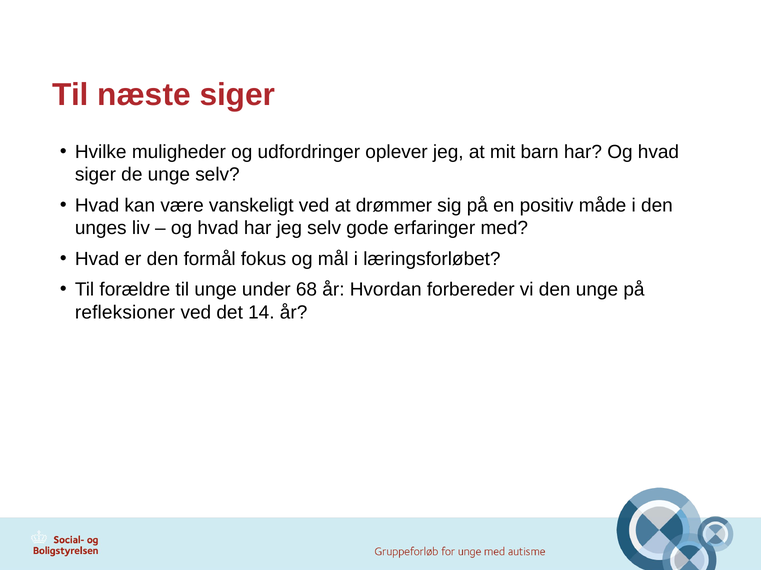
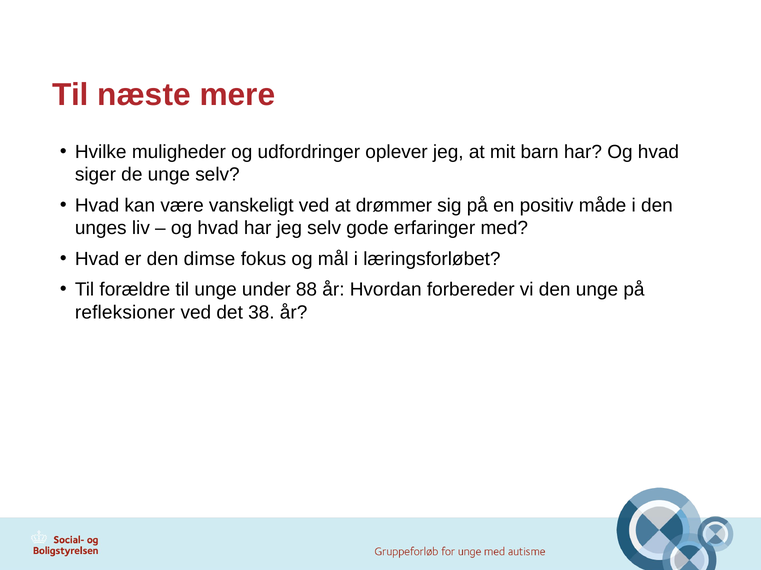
næste siger: siger -> mere (237, 95)
formål: formål -> dimse (209, 259)
68: 68 -> 88 (307, 290)
14: 14 -> 38 (261, 313)
